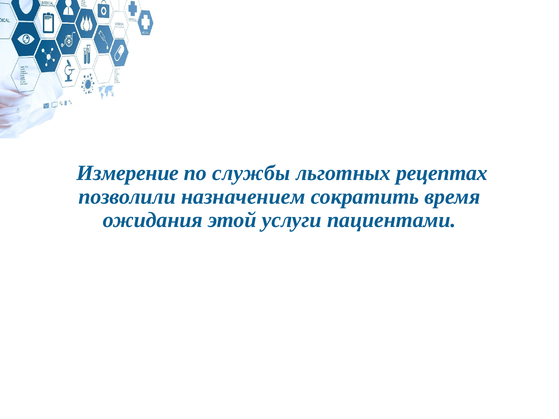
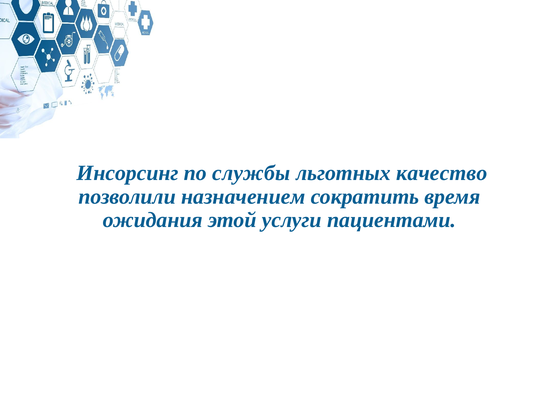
Измерение: Измерение -> Инсорсинг (128, 173)
рецептах: рецептах -> качество (442, 173)
